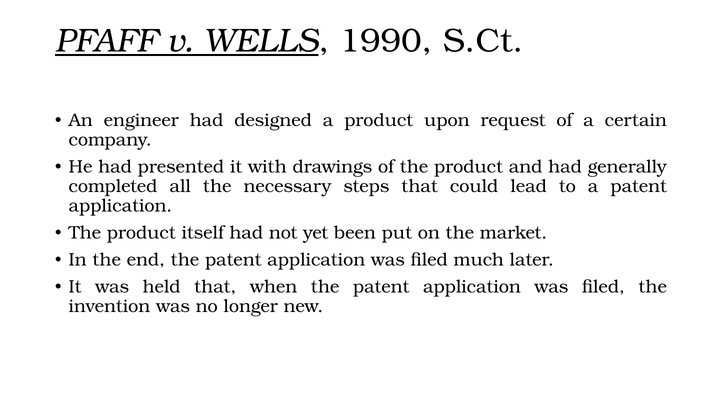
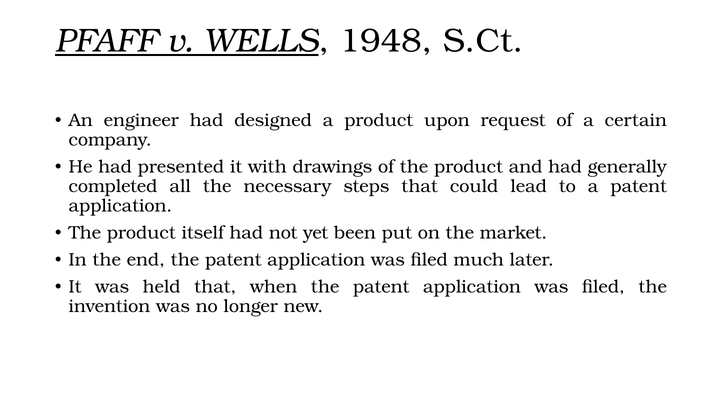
1990: 1990 -> 1948 (386, 41)
